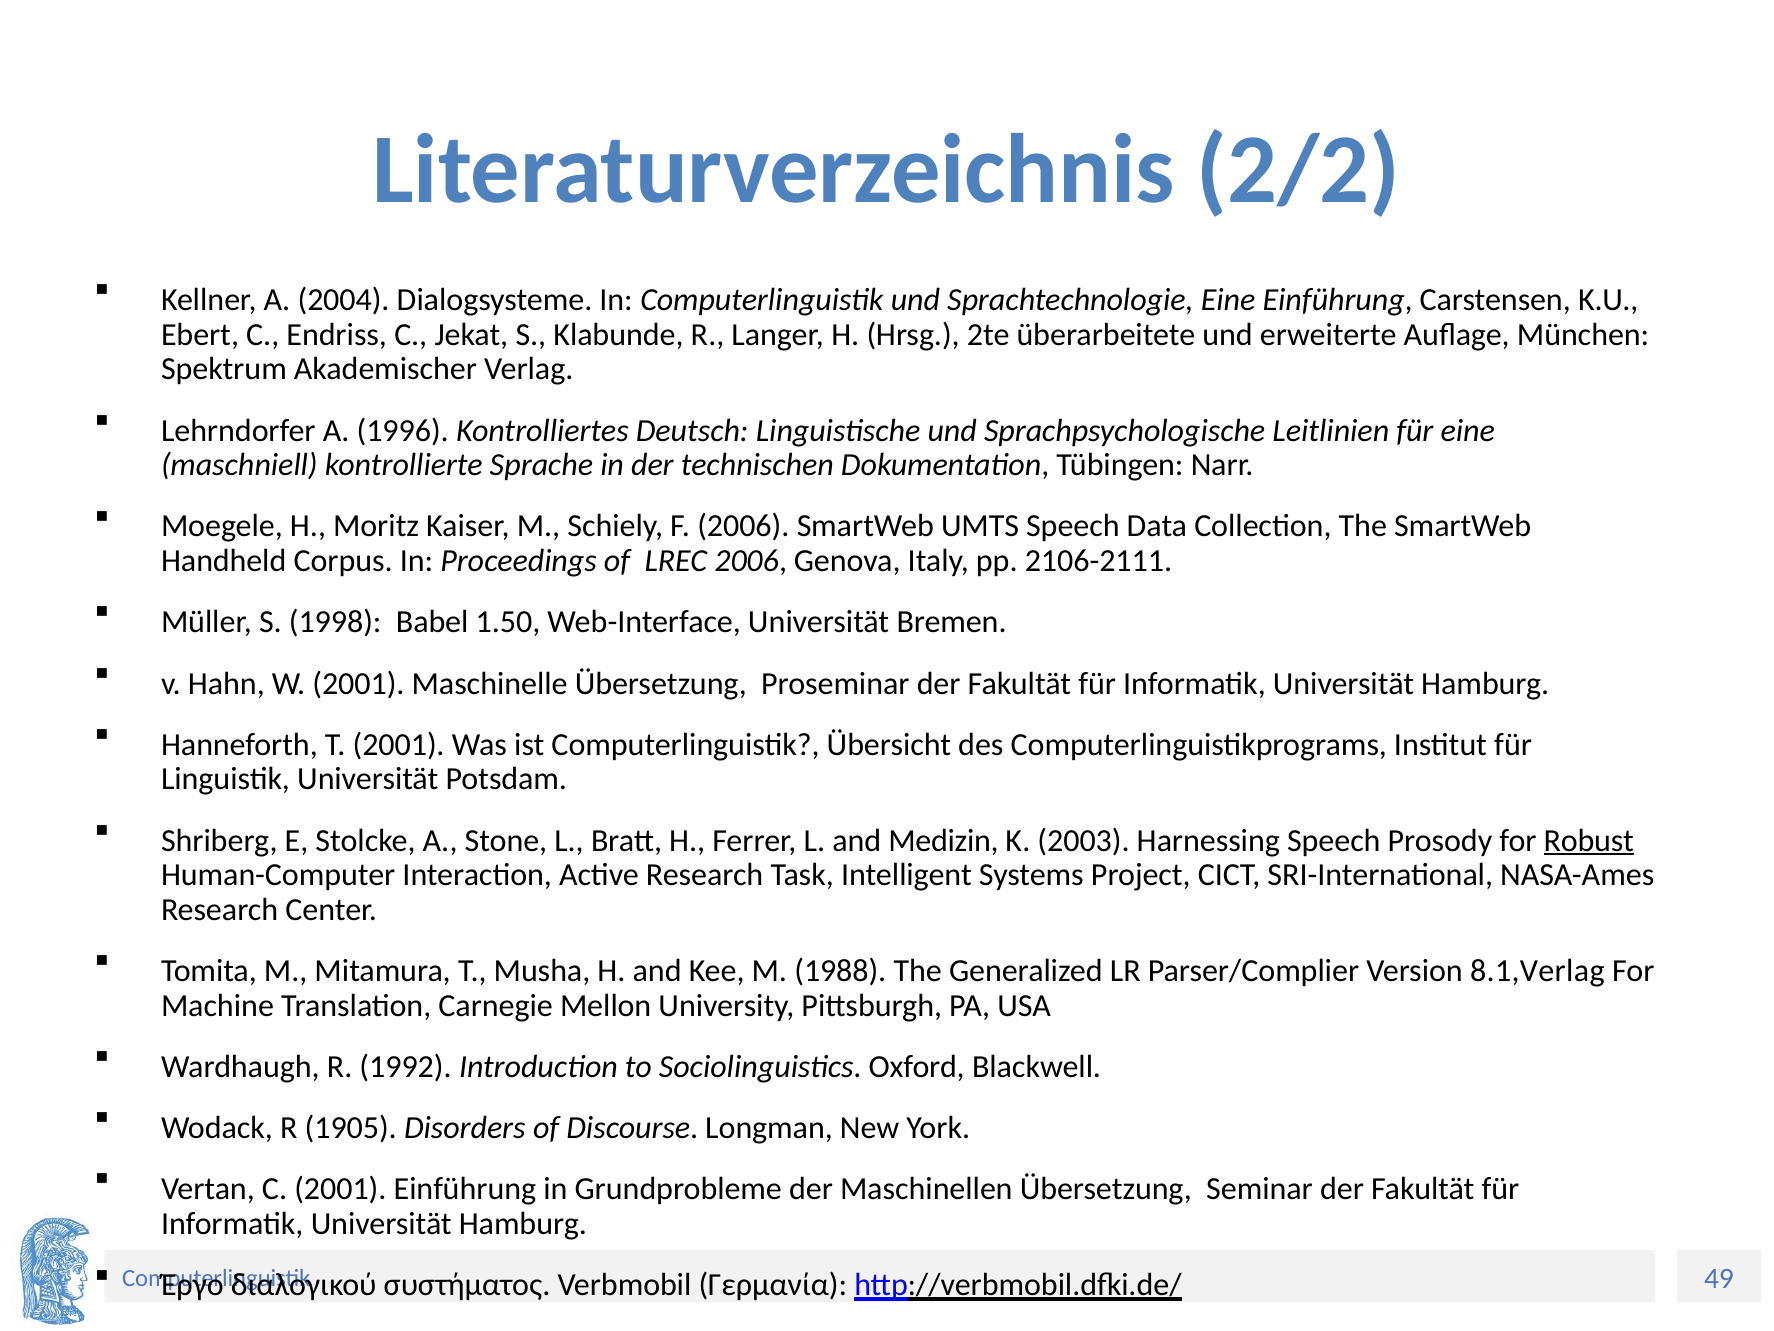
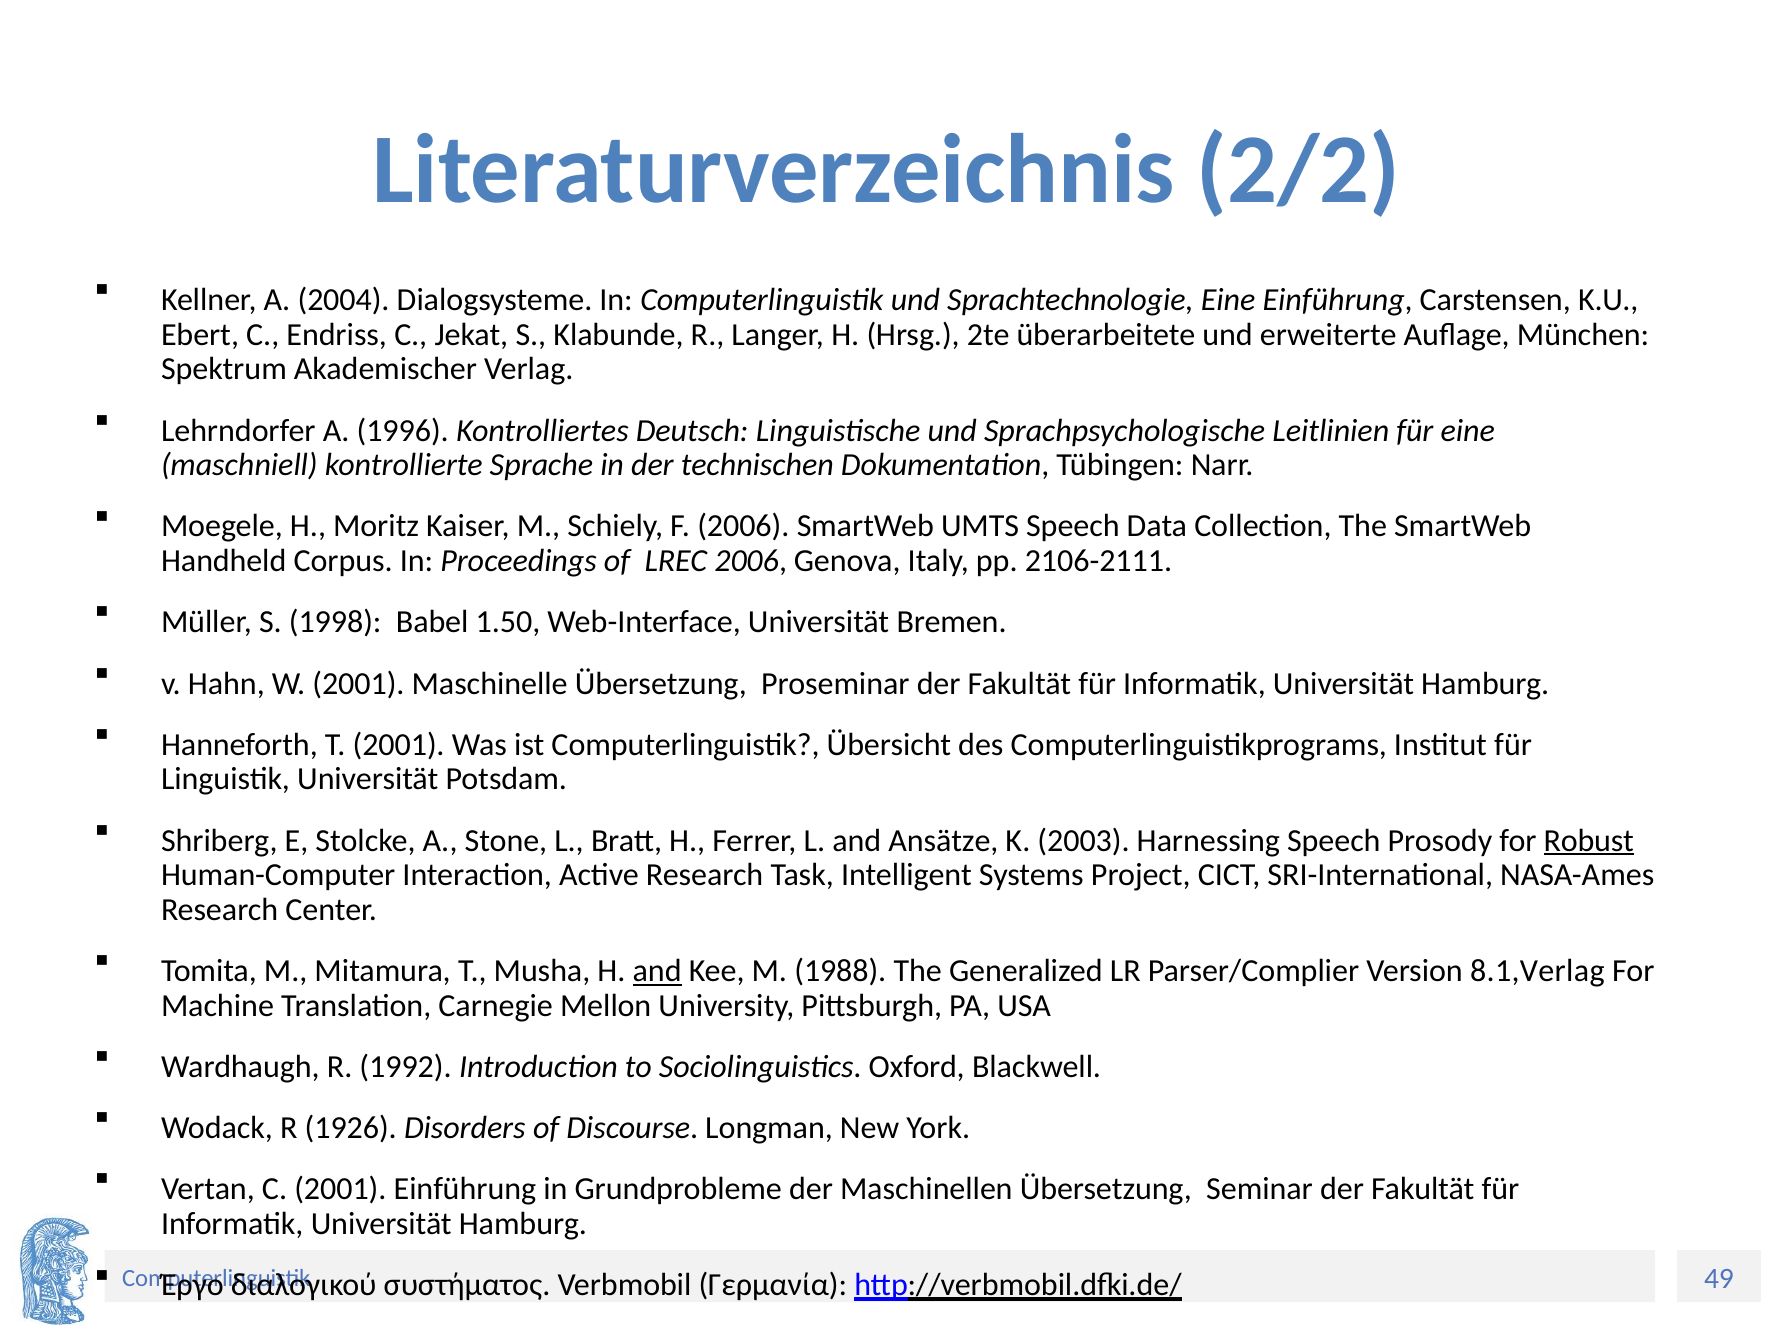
Medizin: Medizin -> Ansätze (943, 840)
and underline: none -> present (657, 971)
1905: 1905 -> 1926 (351, 1128)
